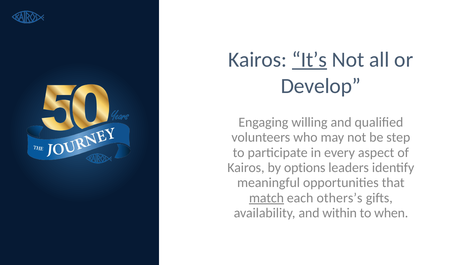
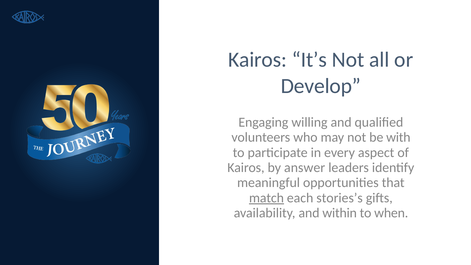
It’s underline: present -> none (309, 60)
step: step -> with (398, 137)
options: options -> answer (305, 168)
others’s: others’s -> stories’s (340, 198)
